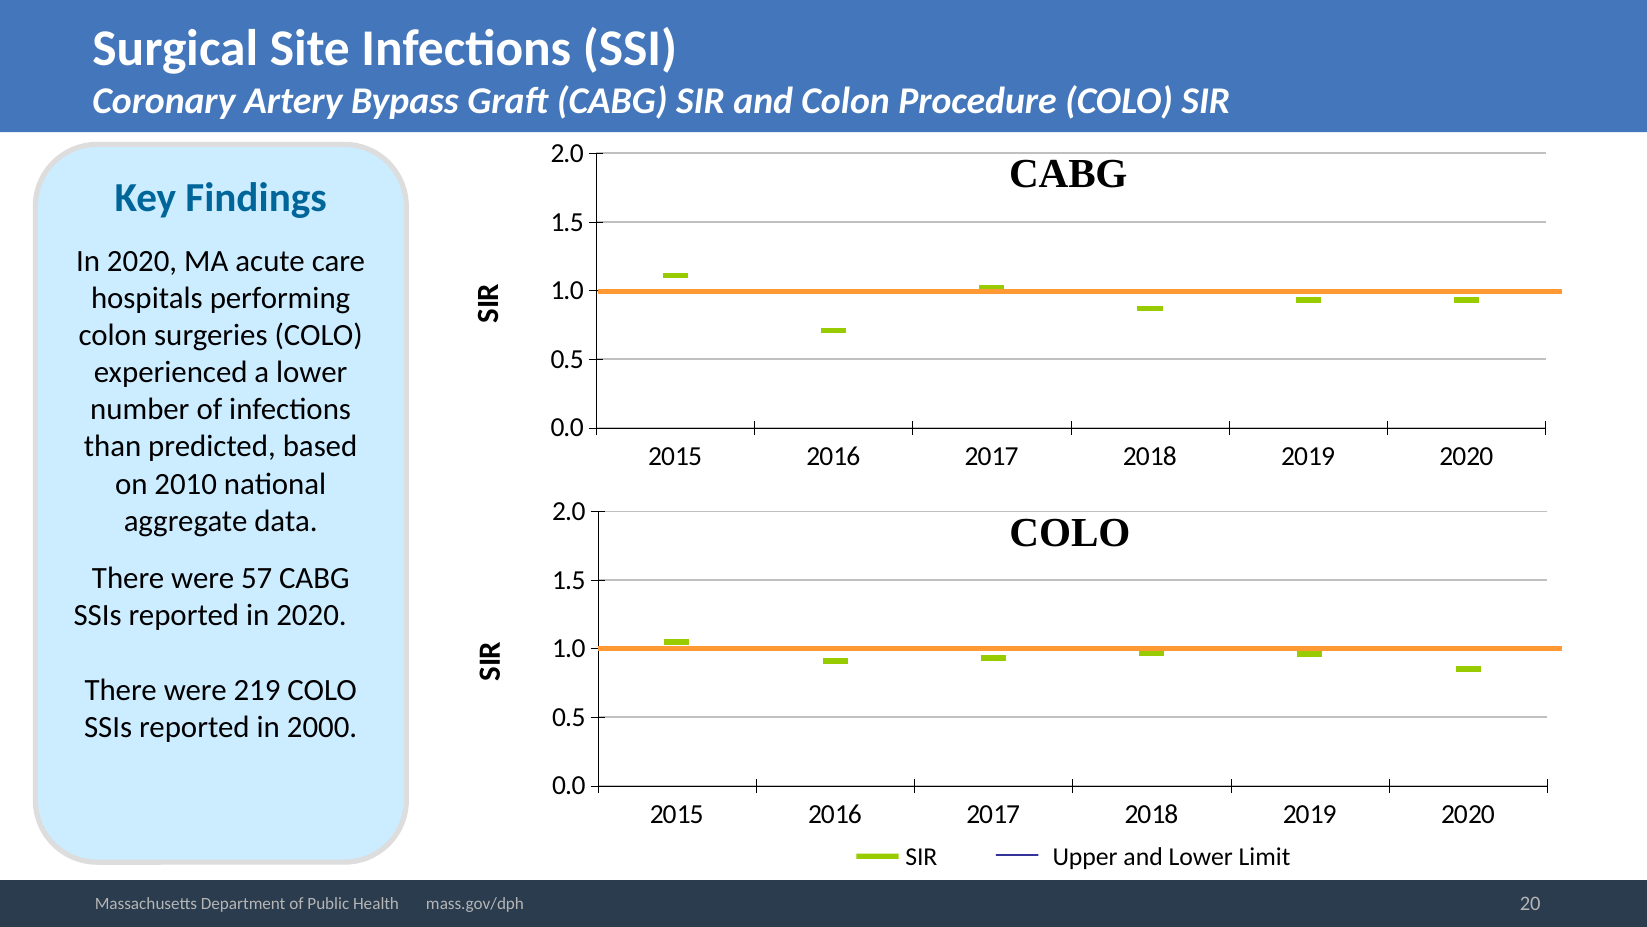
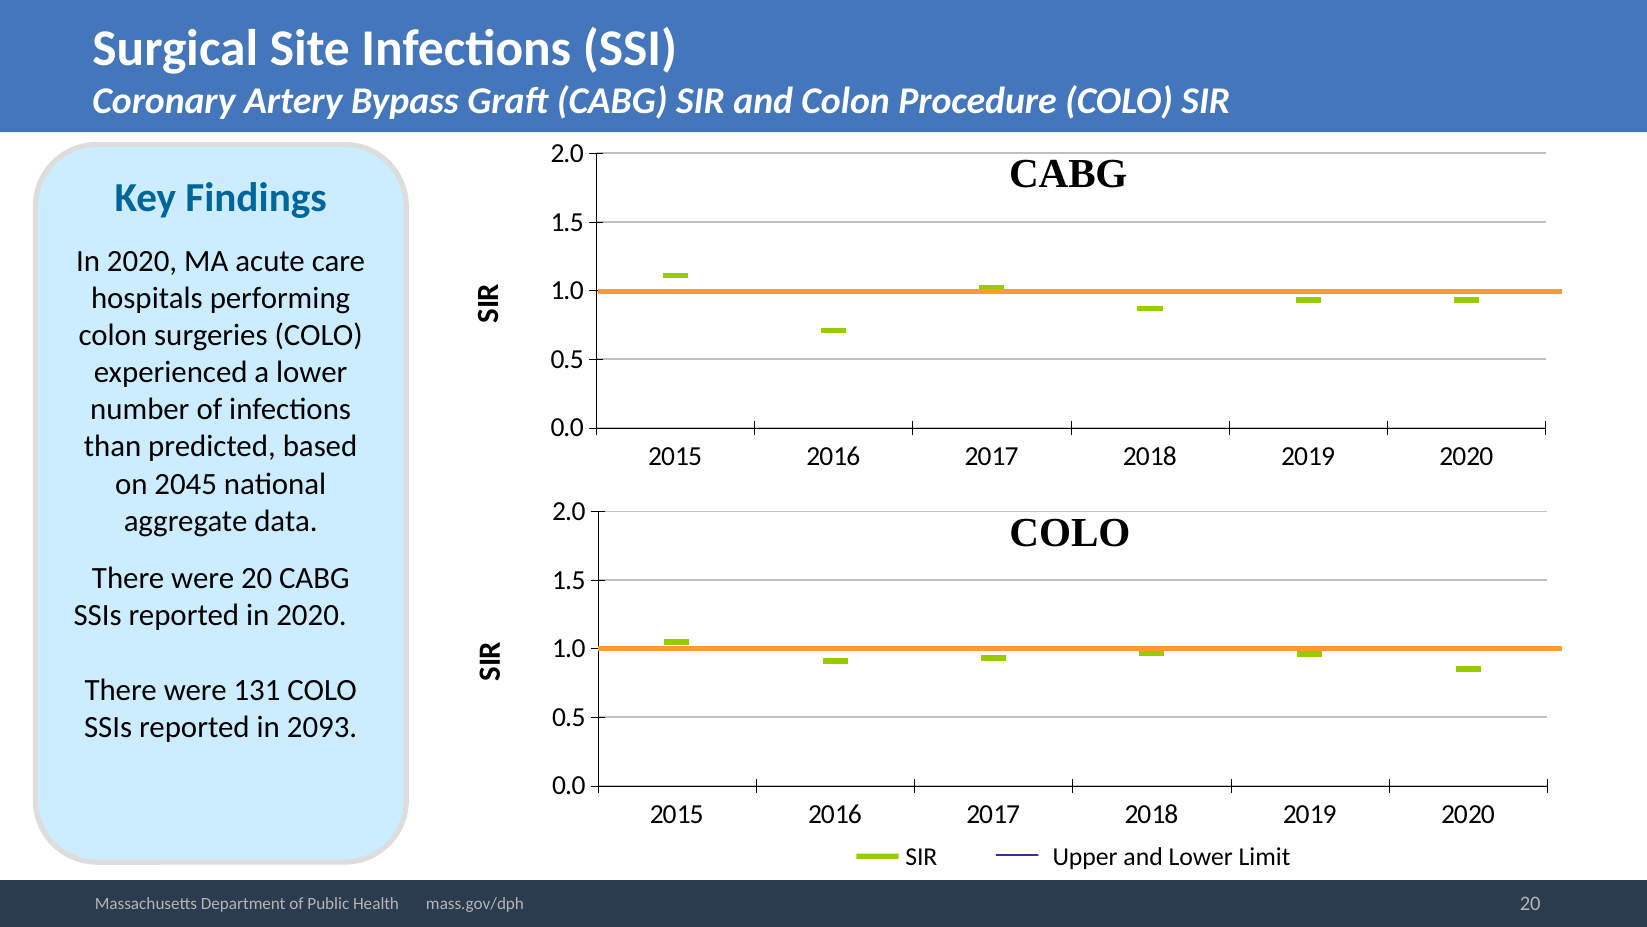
2010: 2010 -> 2045 (186, 484)
were 57: 57 -> 20 (257, 578)
219: 219 -> 131 (257, 690)
2000: 2000 -> 2093 (322, 727)
